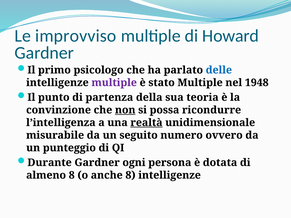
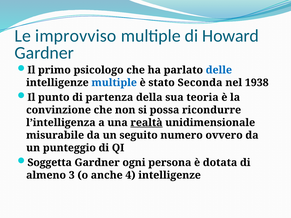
multiple colour: purple -> blue (114, 83)
stato Multiple: Multiple -> Seconda (200, 83)
1948: 1948 -> 1938 (257, 83)
non underline: present -> none (125, 110)
Durante: Durante -> Soggetta (50, 163)
almeno 8: 8 -> 3 (72, 175)
anche 8: 8 -> 4 (130, 175)
